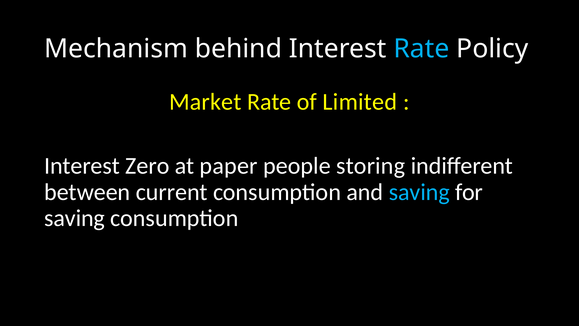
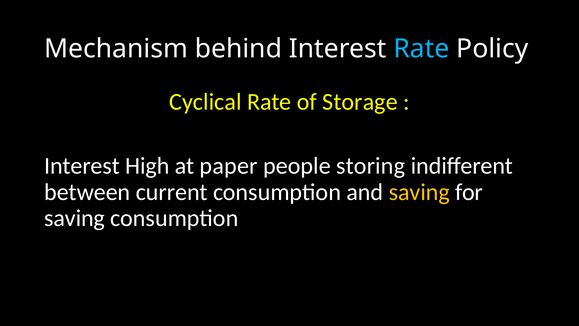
Market: Market -> Cyclical (205, 102)
Limited: Limited -> Storage (360, 102)
Zero: Zero -> High (147, 166)
saving colour: light blue -> yellow (419, 192)
